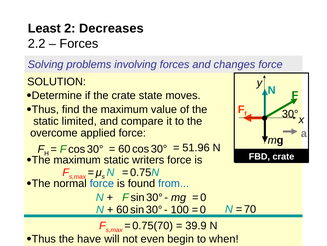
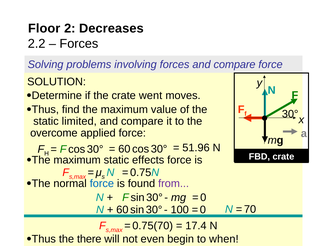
Least: Least -> Floor (44, 28)
forces and changes: changes -> compare (235, 64)
state: state -> went (151, 95)
writers: writers -> effects (148, 159)
from colour: blue -> purple (174, 183)
39.9: 39.9 -> 17.4 (196, 225)
have: have -> there (89, 238)
